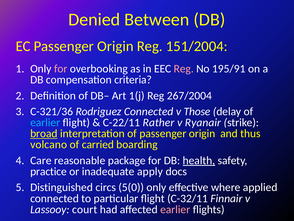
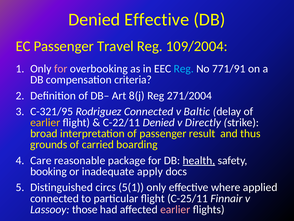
Denied Between: Between -> Effective (157, 19)
EC Passenger Origin: Origin -> Travel (115, 46)
151/2004: 151/2004 -> 109/2004 (197, 46)
Reg colour: pink -> light blue (184, 69)
195/91: 195/91 -> 771/91 (229, 69)
1(j: 1(j -> 8(j (137, 95)
267/2004: 267/2004 -> 271/2004 (189, 95)
C-321/36: C-321/36 -> C-321/95 (52, 111)
Those: Those -> Baltic (197, 111)
earlier colour: light blue -> yellow (45, 122)
C-22/11 Rather: Rather -> Denied (159, 122)
Ryanair: Ryanair -> Directly (203, 122)
broad underline: present -> none (44, 133)
of passenger origin: origin -> result (202, 133)
volcano: volcano -> grounds (49, 144)
practice: practice -> booking (49, 171)
5(0: 5(0 -> 5(1 (131, 187)
C-32/11: C-32/11 -> C-25/11 (188, 198)
court: court -> those (85, 209)
